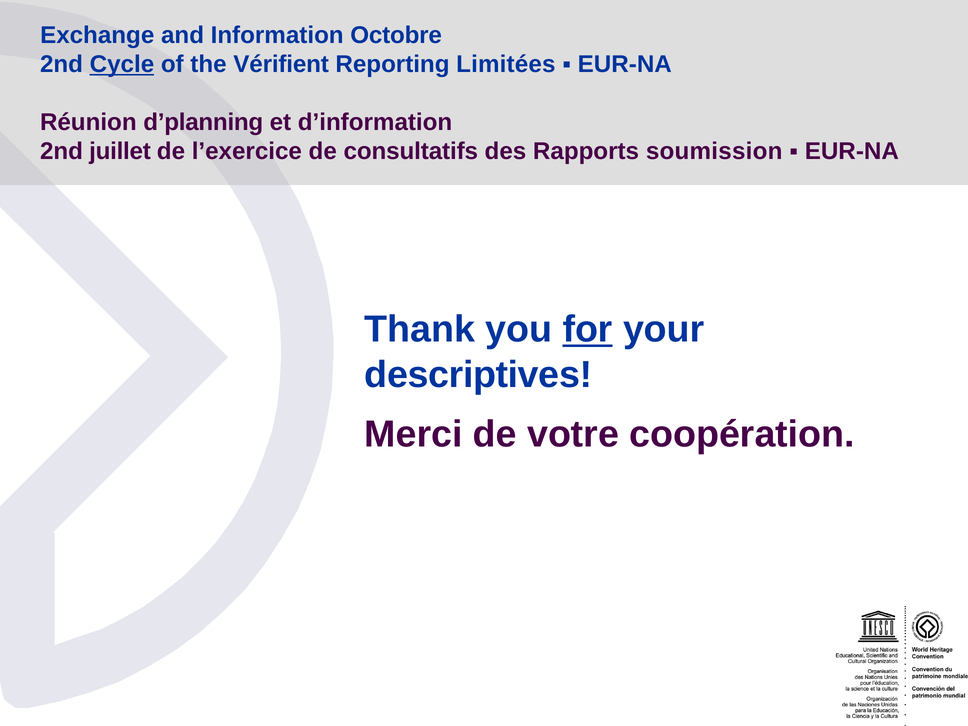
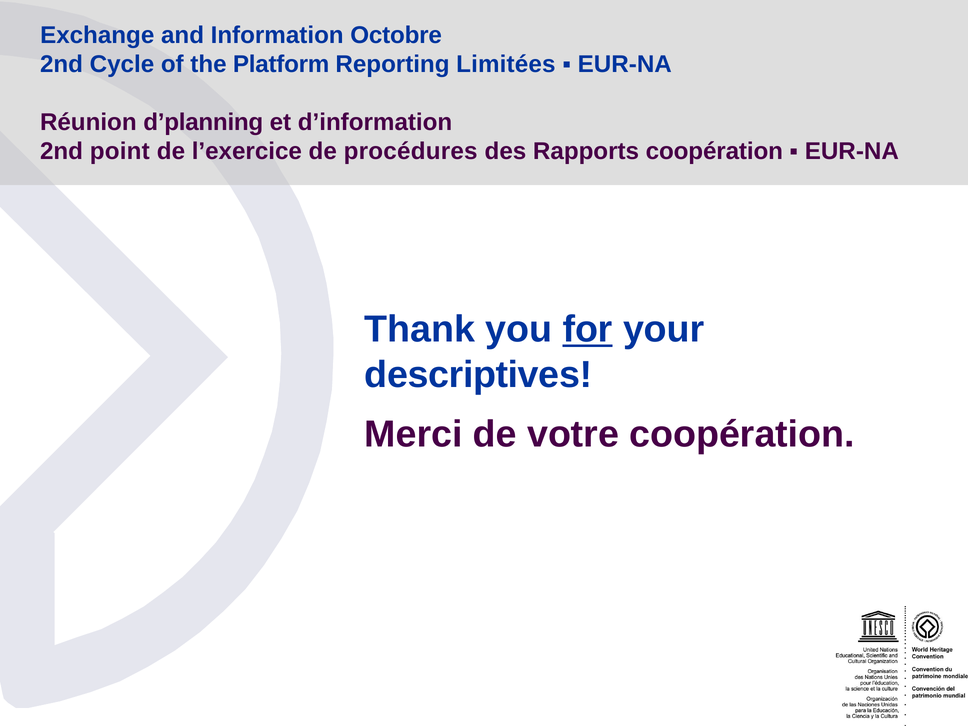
Cycle underline: present -> none (122, 64)
Vérifient: Vérifient -> Platform (281, 64)
juillet: juillet -> point (120, 151)
consultatifs: consultatifs -> procédures (411, 151)
Rapports soumission: soumission -> coopération (714, 151)
